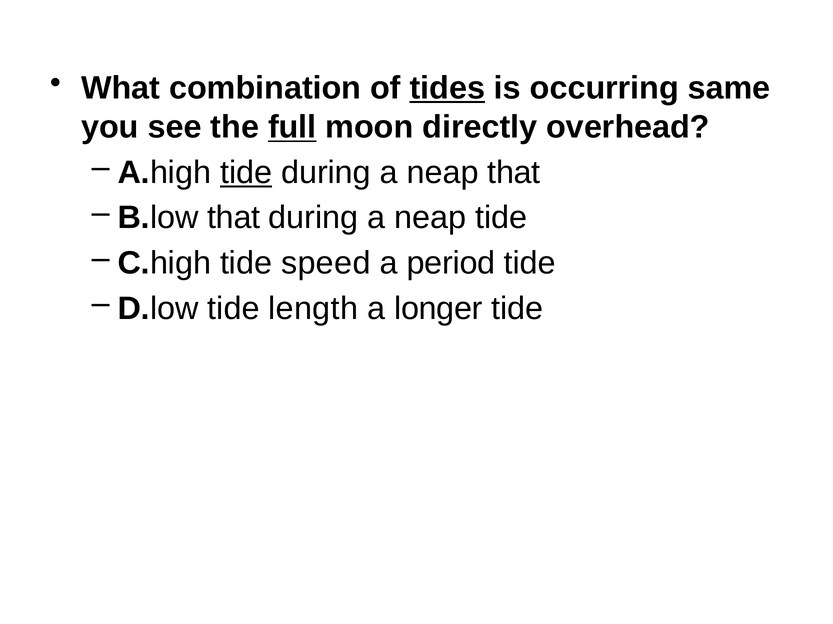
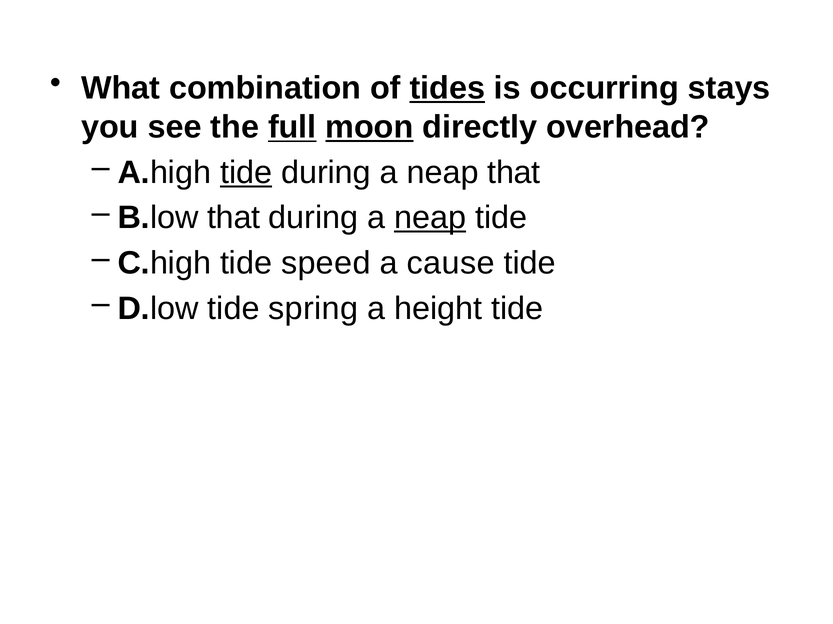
same: same -> stays (729, 88)
moon underline: none -> present (369, 127)
neap underline: none -> present (430, 218)
period: period -> cause (451, 263)
length: length -> spring (313, 309)
longer: longer -> height (438, 309)
